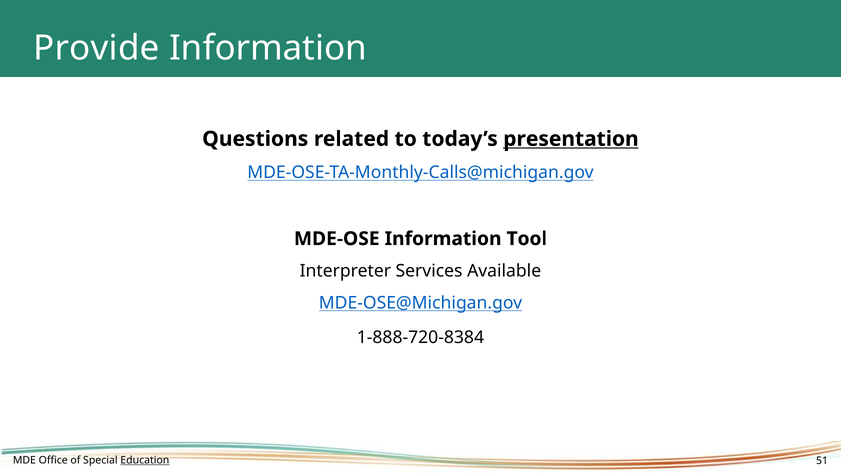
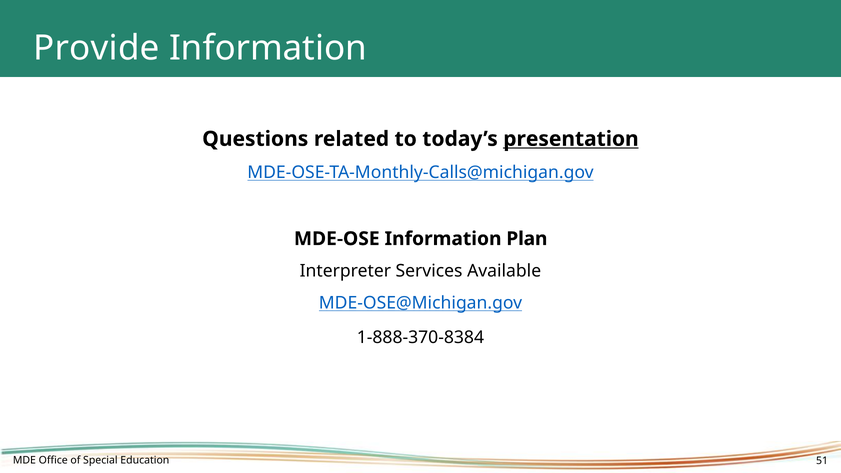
Tool: Tool -> Plan (527, 239)
1-888-720-8384: 1-888-720-8384 -> 1-888-370-8384 (420, 337)
Education underline: present -> none (145, 460)
